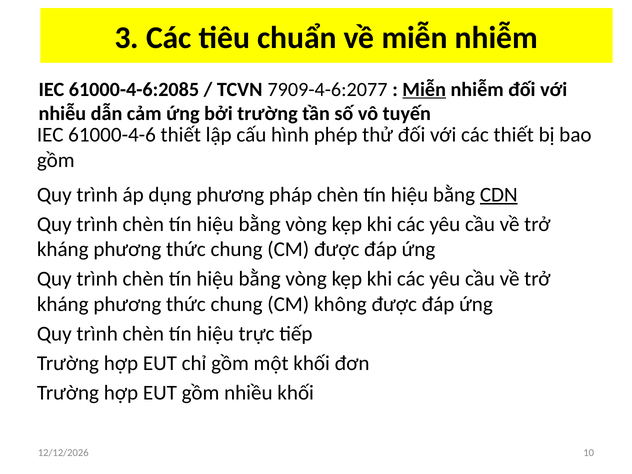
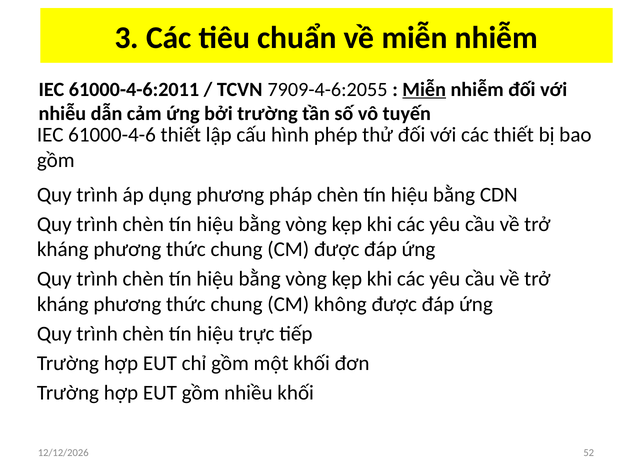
61000-4-6:2085: 61000-4-6:2085 -> 61000-4-6:2011 (134, 89)
7909-4-6:2077: 7909-4-6:2077 -> 7909-4-6:2055 (327, 89)
CDN underline: present -> none (499, 195)
10: 10 -> 52 (589, 453)
